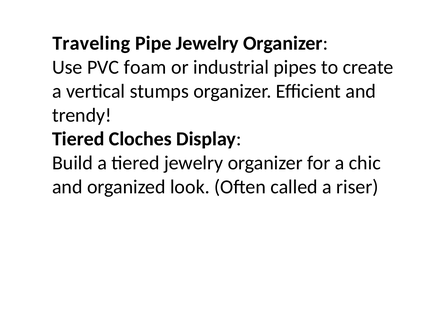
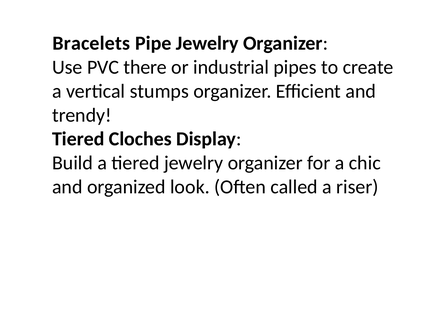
Traveling: Traveling -> Bracelets (91, 43)
foam: foam -> there (145, 67)
